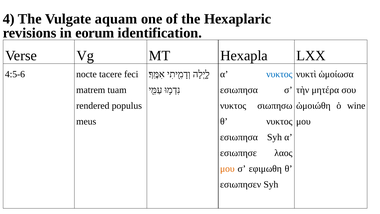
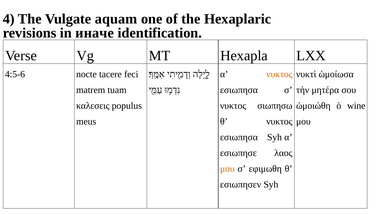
eorum: eorum -> иначе (95, 33)
νυκτος colour: blue -> orange (279, 74)
rendered: rendered -> καλεσεις (93, 106)
